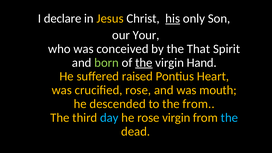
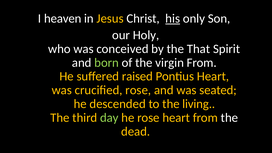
declare: declare -> heaven (63, 18)
Your: Your -> Holy (146, 35)
the underline: present -> none (144, 63)
virgin Hand: Hand -> From (202, 63)
mouth: mouth -> seated (218, 90)
the from: from -> living (199, 104)
day colour: light blue -> light green (109, 118)
rose virgin: virgin -> heart (176, 118)
the colour: light blue -> white (229, 118)
